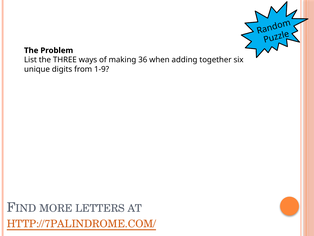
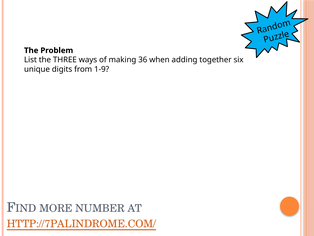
LETTERS: LETTERS -> NUMBER (100, 208)
